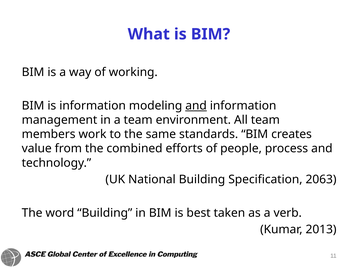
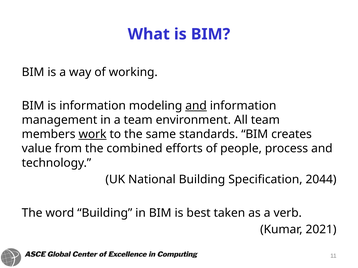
work underline: none -> present (93, 134)
2063: 2063 -> 2044 (321, 180)
2013: 2013 -> 2021 (321, 230)
